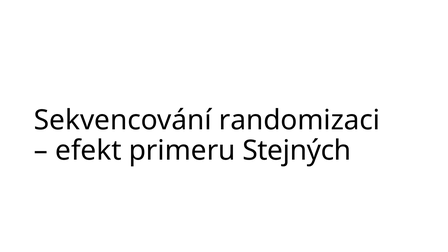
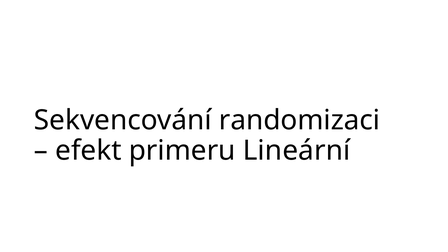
Stejných: Stejných -> Lineární (297, 151)
